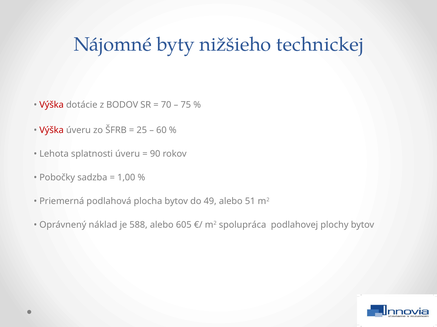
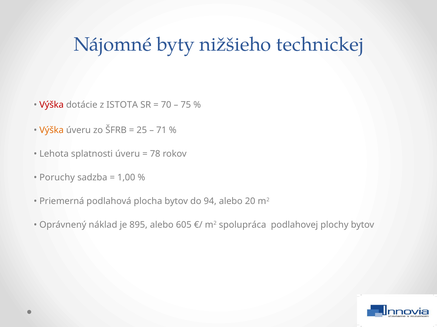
BODOV: BODOV -> ISTOTA (122, 105)
Výška colour: red -> orange (52, 131)
60: 60 -> 71 (161, 131)
90: 90 -> 78 (155, 154)
Pobočky: Pobočky -> Poruchy (57, 178)
49: 49 -> 94 (210, 202)
51: 51 -> 20 (250, 202)
588: 588 -> 895 (139, 225)
